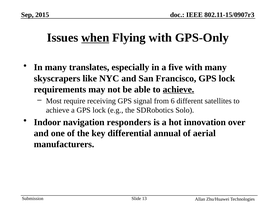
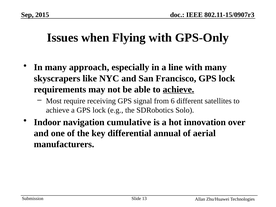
when underline: present -> none (95, 38)
translates: translates -> approach (89, 67)
five: five -> line (176, 67)
responders: responders -> cumulative (129, 122)
